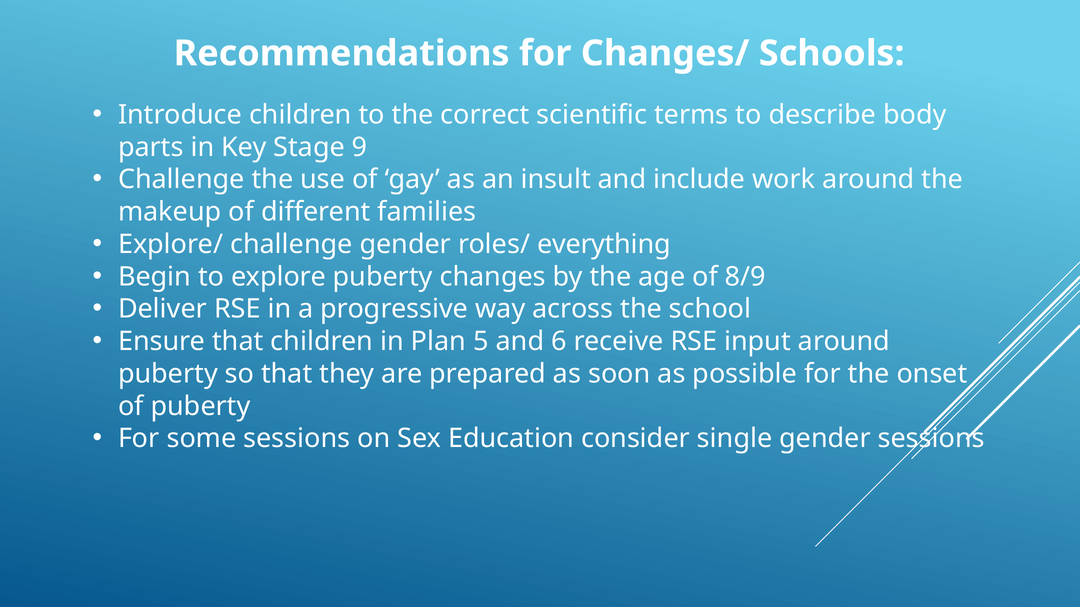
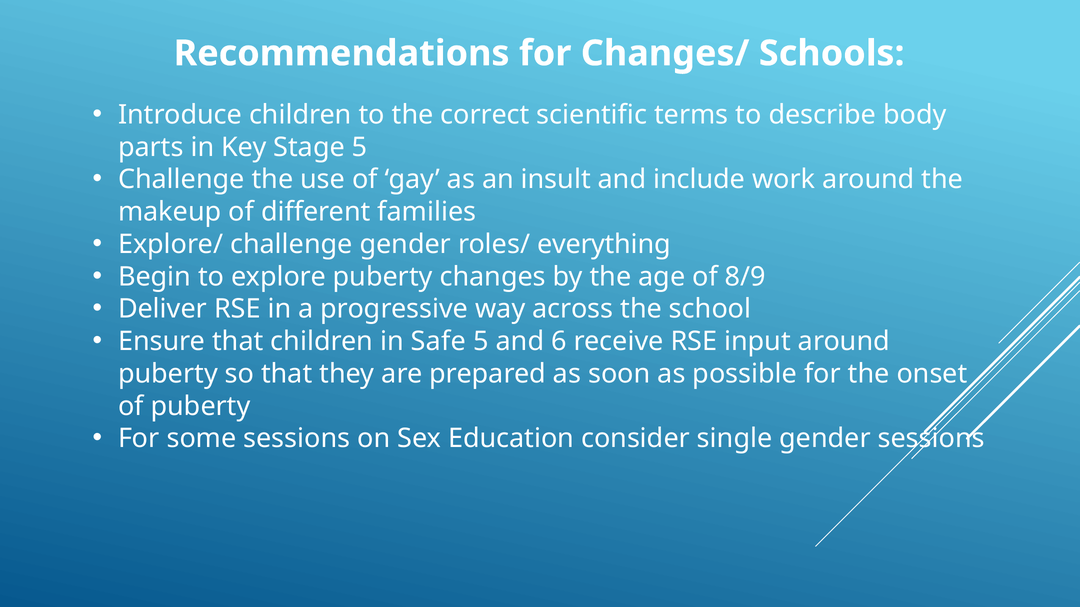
Stage 9: 9 -> 5 (360, 147)
Plan: Plan -> Safe (438, 342)
